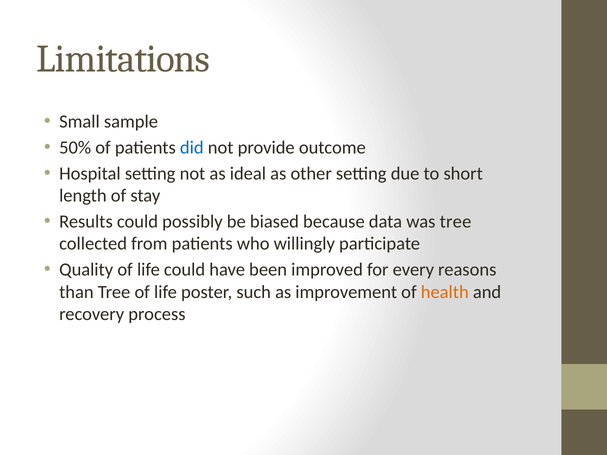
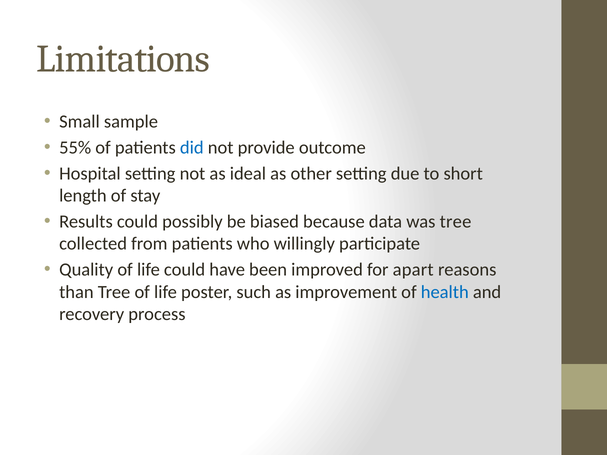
50%: 50% -> 55% (75, 148)
every: every -> apart (413, 270)
health colour: orange -> blue (445, 292)
